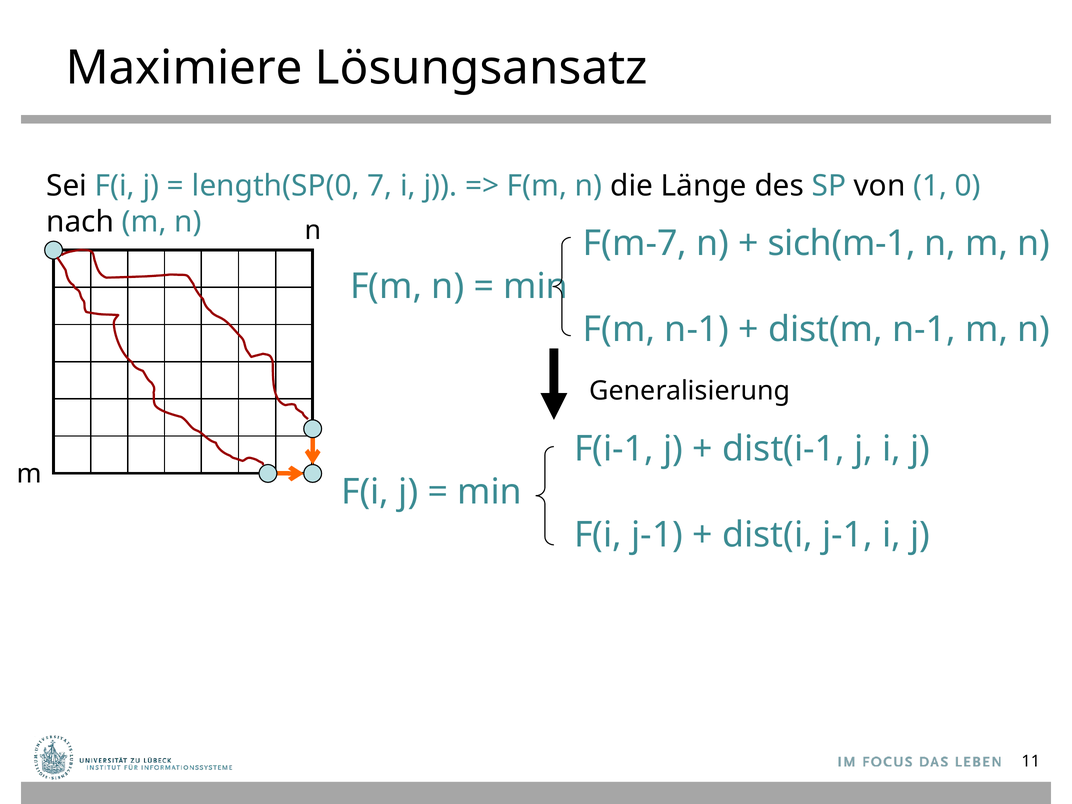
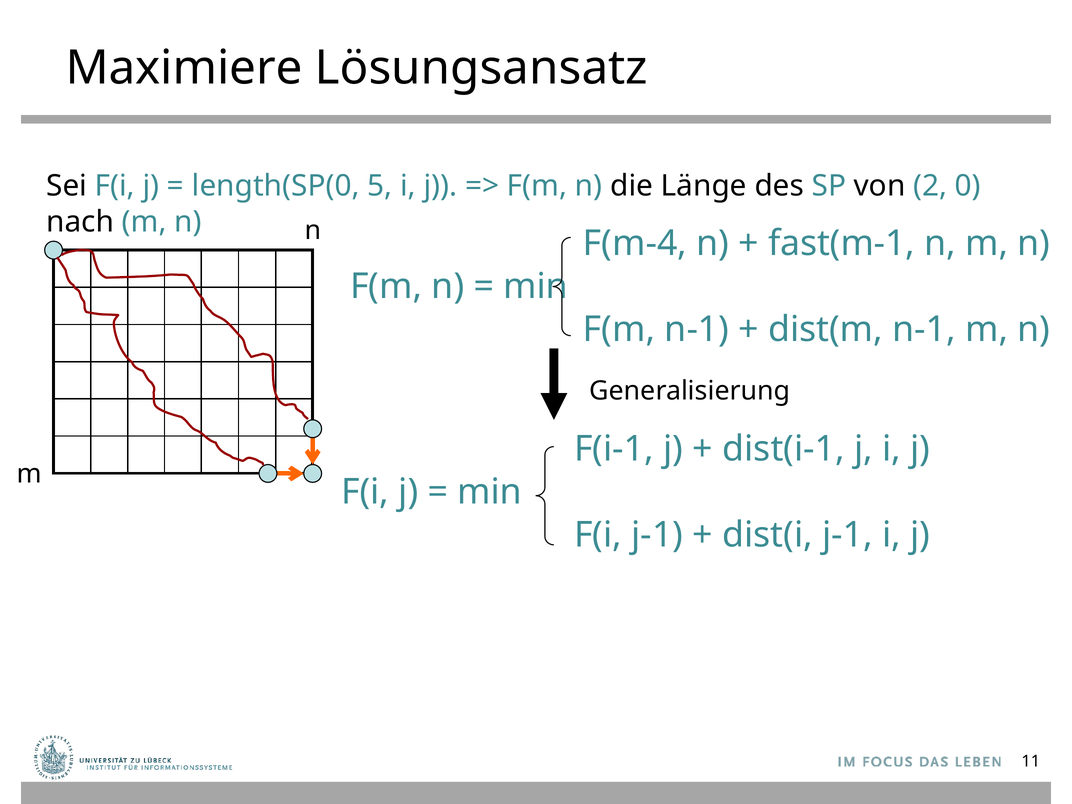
7: 7 -> 5 (380, 186)
1: 1 -> 2 (930, 186)
F(m-7: F(m-7 -> F(m-4 (635, 244)
sich(m-1: sich(m-1 -> fast(m-1 (842, 244)
